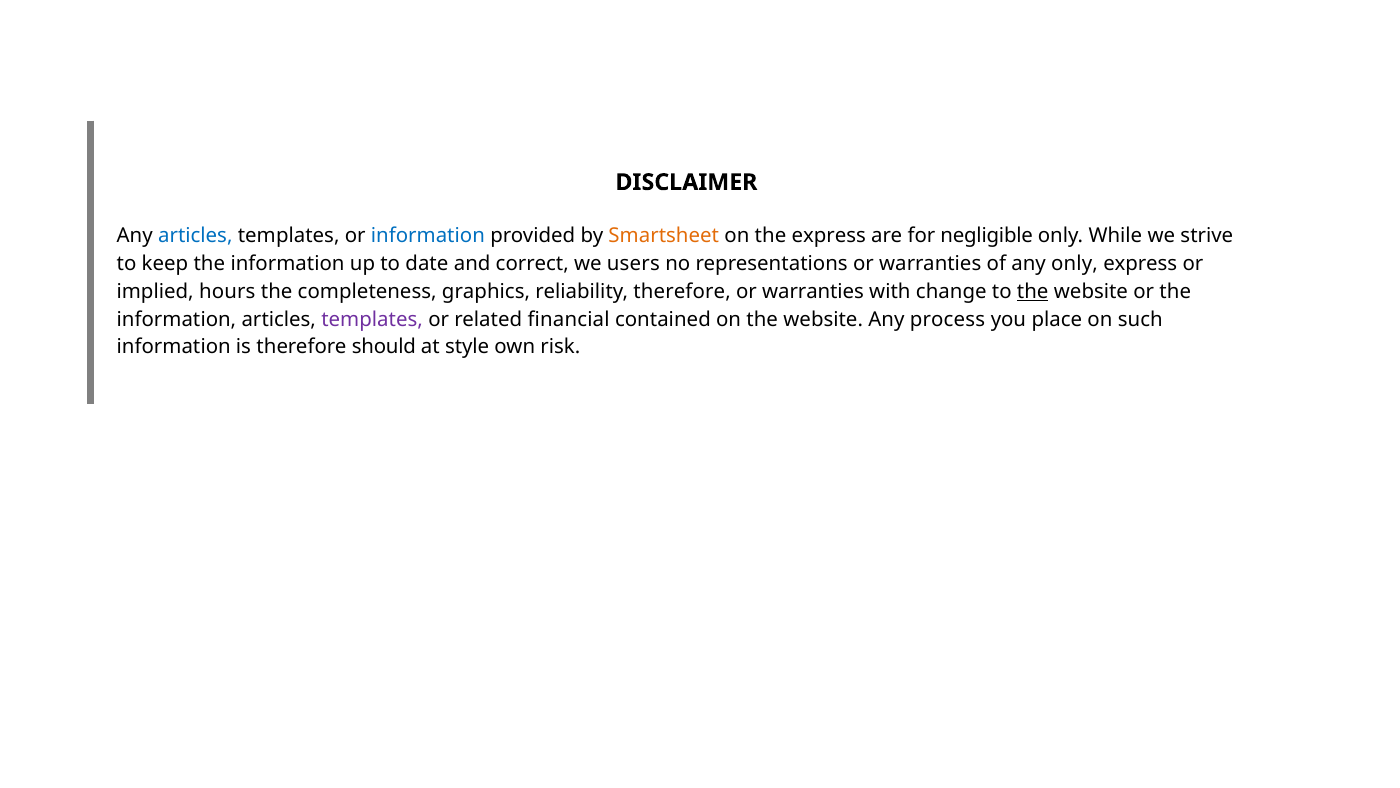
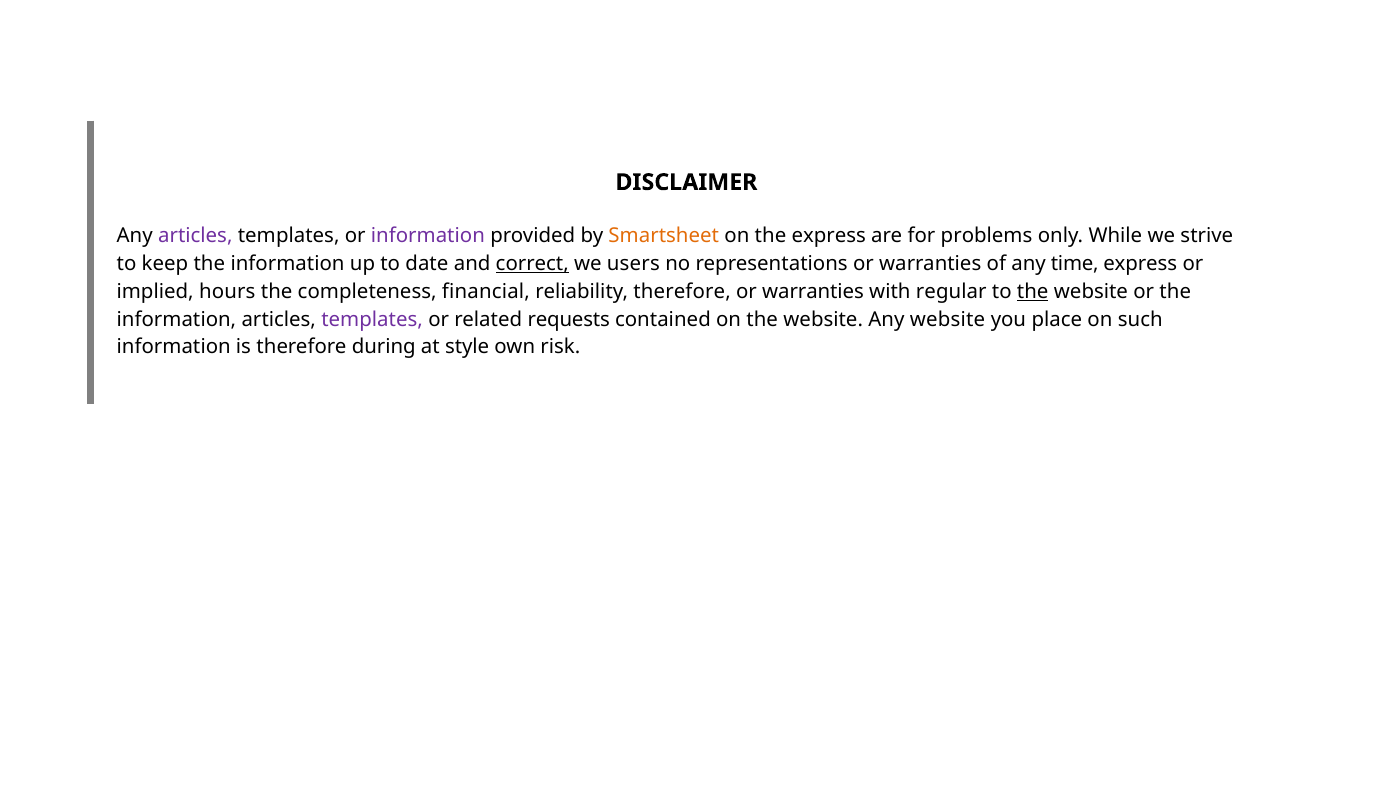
articles colour: blue -> purple (195, 236)
information colour: blue -> purple (428, 236)
negligible: negligible -> problems (987, 236)
correct underline: none -> present (532, 263)
any only: only -> time (1075, 263)
graphics: graphics -> financial (486, 291)
change: change -> regular (951, 291)
financial: financial -> requests (569, 319)
Any process: process -> website (947, 319)
should: should -> during (384, 347)
